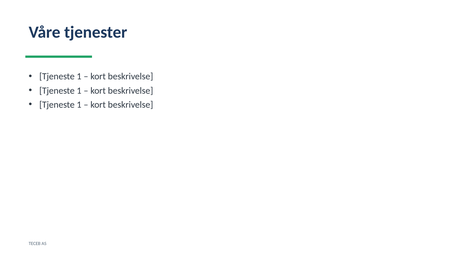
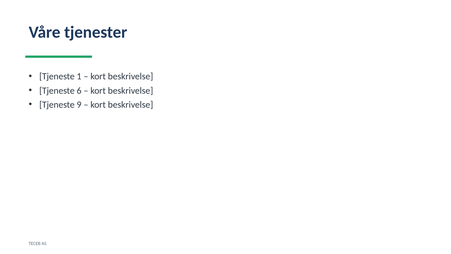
1: 1 -> 6 (79, 90)
1: 1 -> 9 (79, 105)
